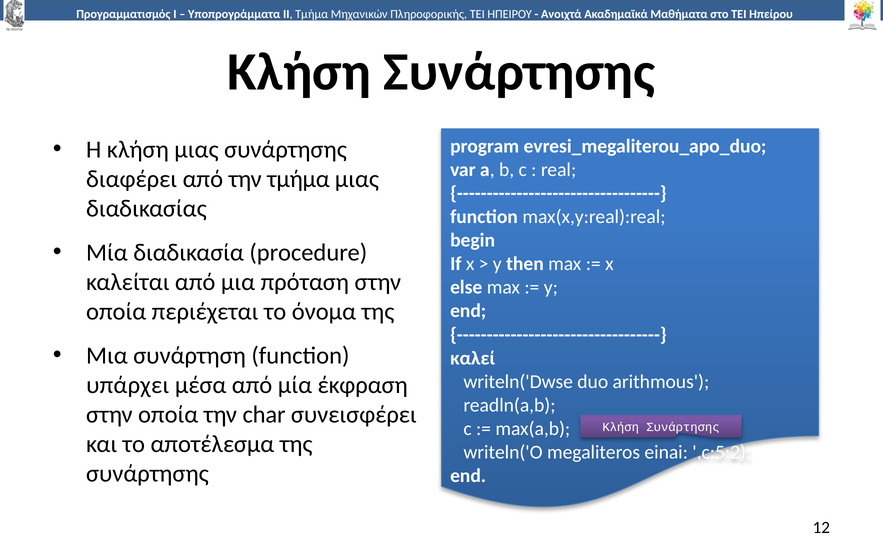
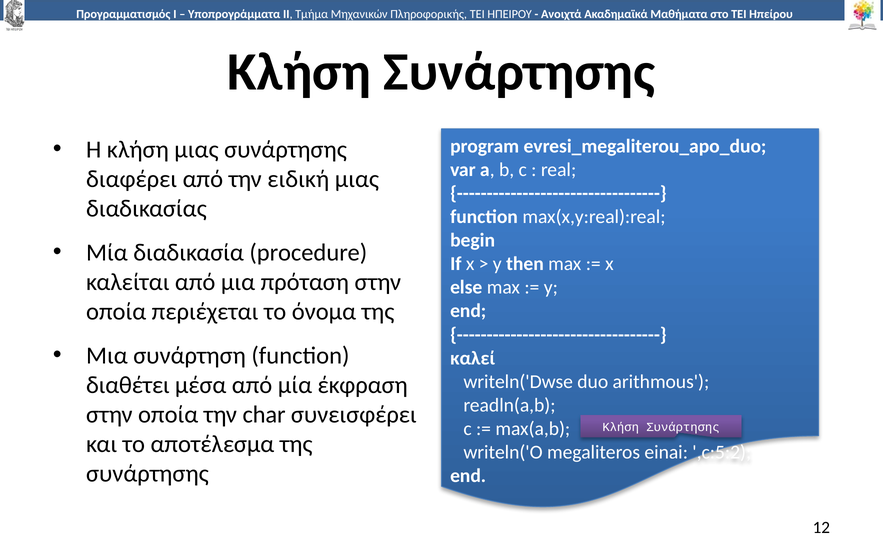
την τμήμα: τμήμα -> ειδική (298, 179)
υπάρχει: υπάρχει -> διαθέτει (128, 385)
